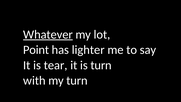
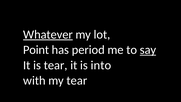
lighter: lighter -> period (88, 50)
say underline: none -> present (148, 50)
is turn: turn -> into (101, 65)
my turn: turn -> tear (77, 80)
